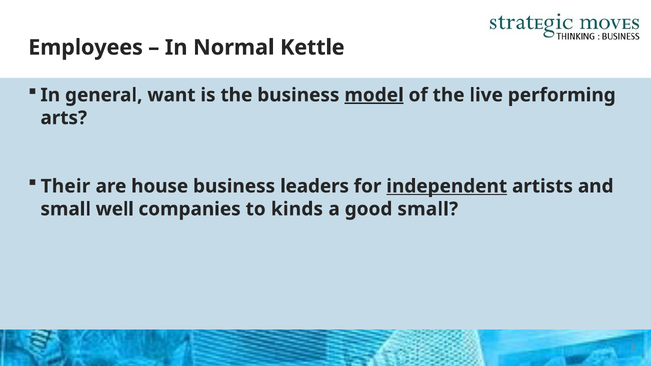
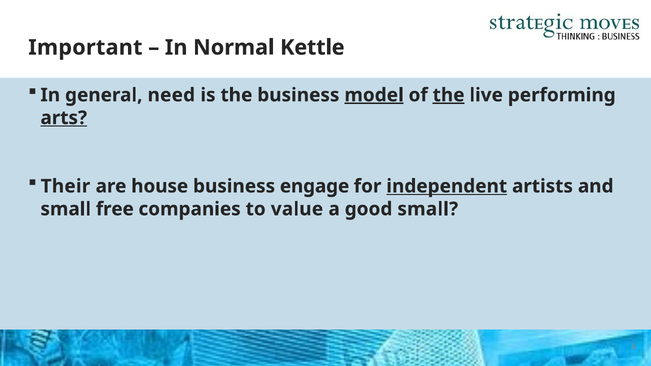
Employees: Employees -> Important (85, 48)
want: want -> need (171, 95)
the underline: none -> present (449, 95)
arts underline: none -> present (64, 118)
leaders: leaders -> engage (315, 186)
well: well -> free (115, 209)
kinds: kinds -> value (297, 209)
